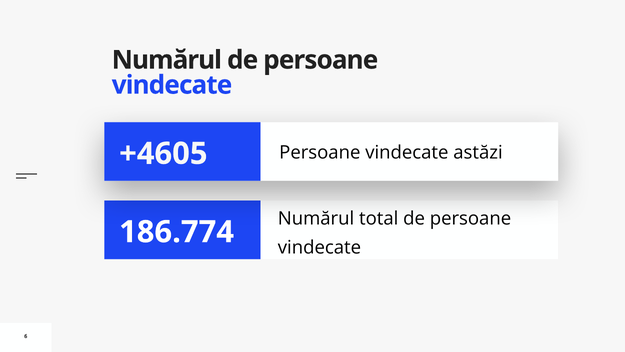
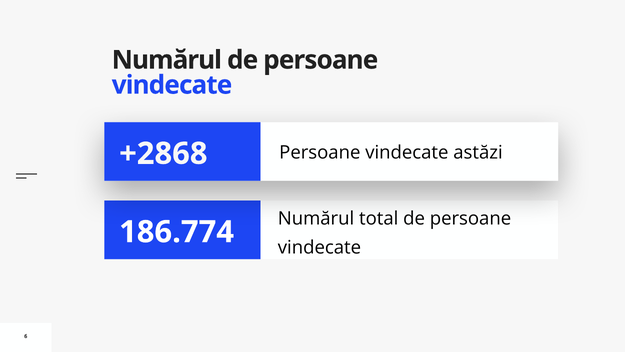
+4605: +4605 -> +2868 (163, 153)
